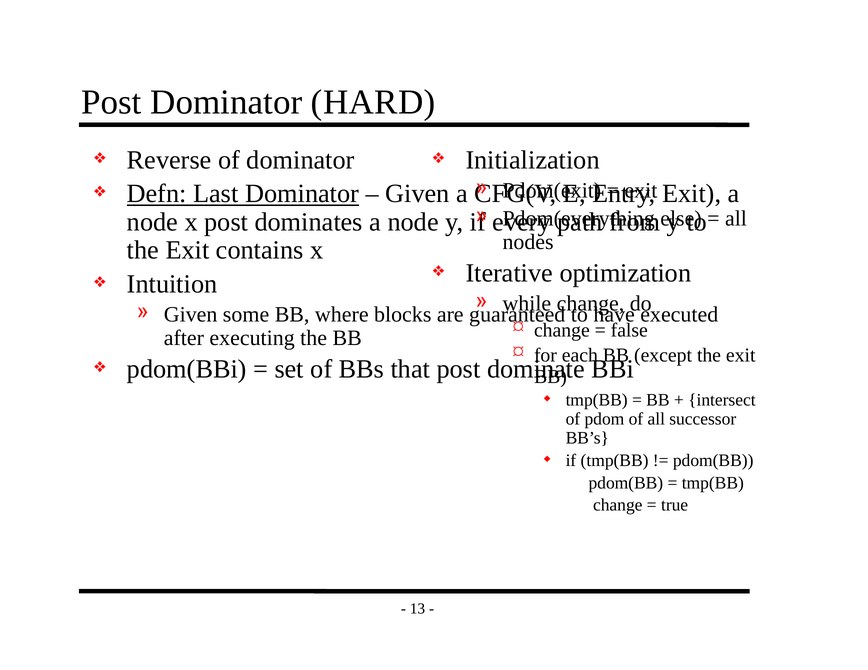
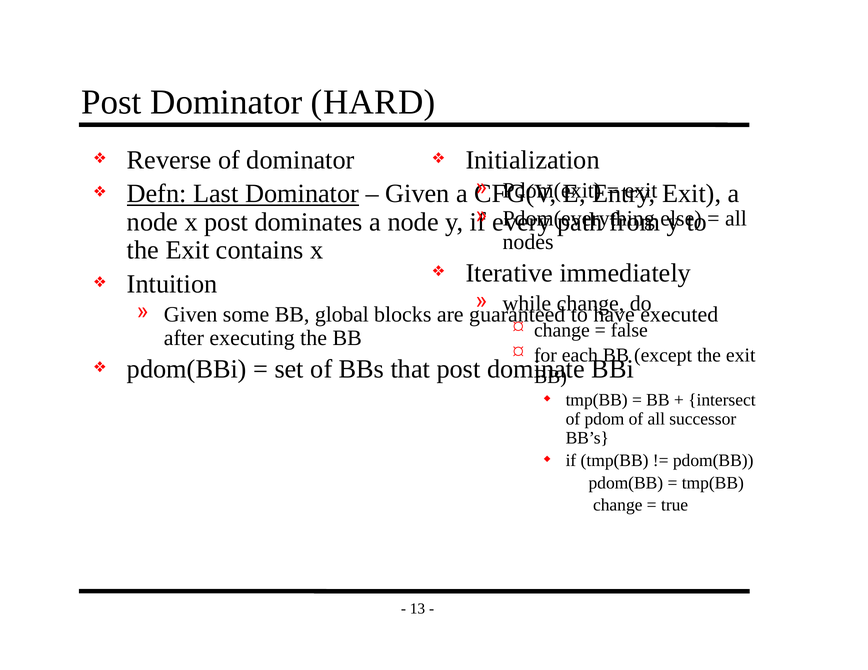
optimization: optimization -> immediately (625, 274)
where: where -> global (342, 315)
